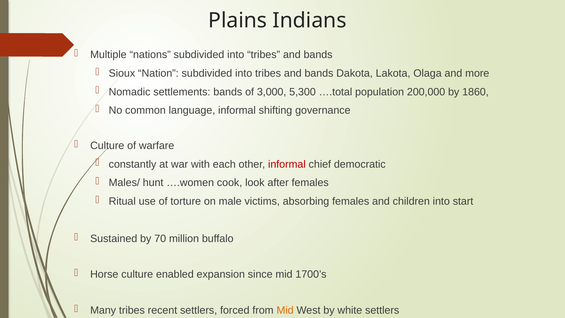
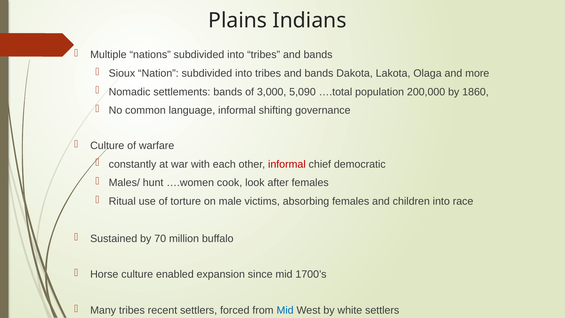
5,300: 5,300 -> 5,090 (302, 92)
start: start -> race (463, 201)
Mid colour: orange -> blue (285, 310)
